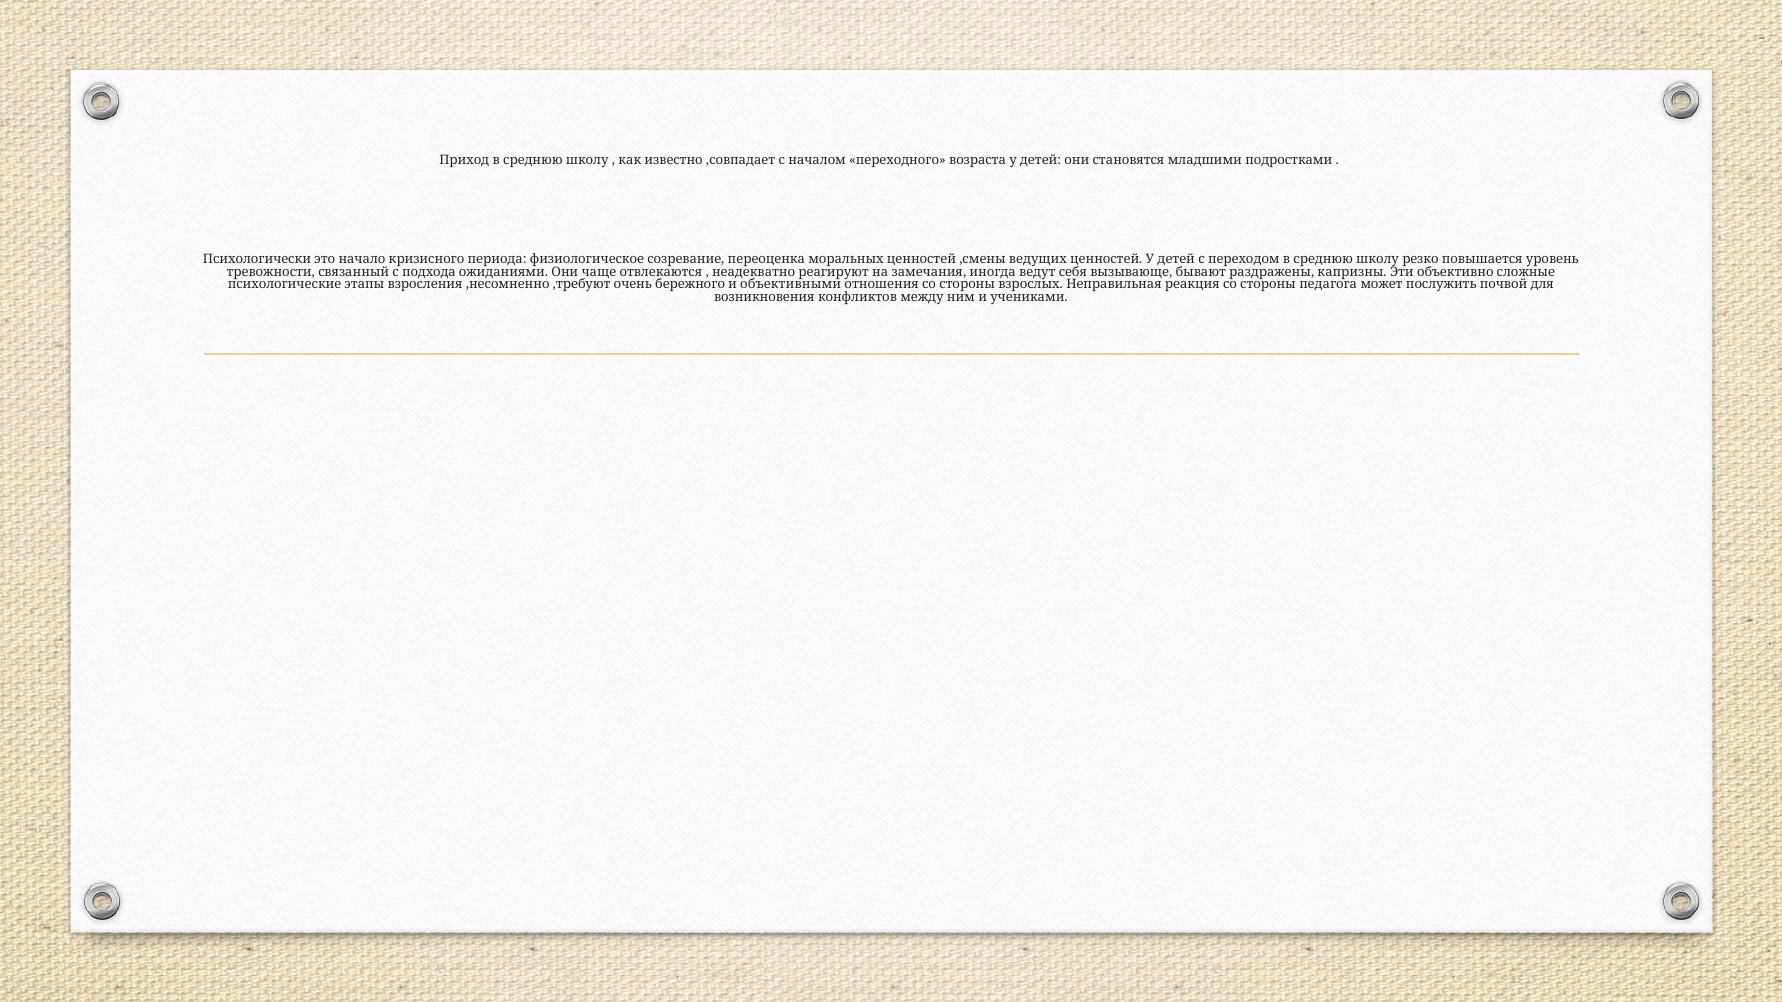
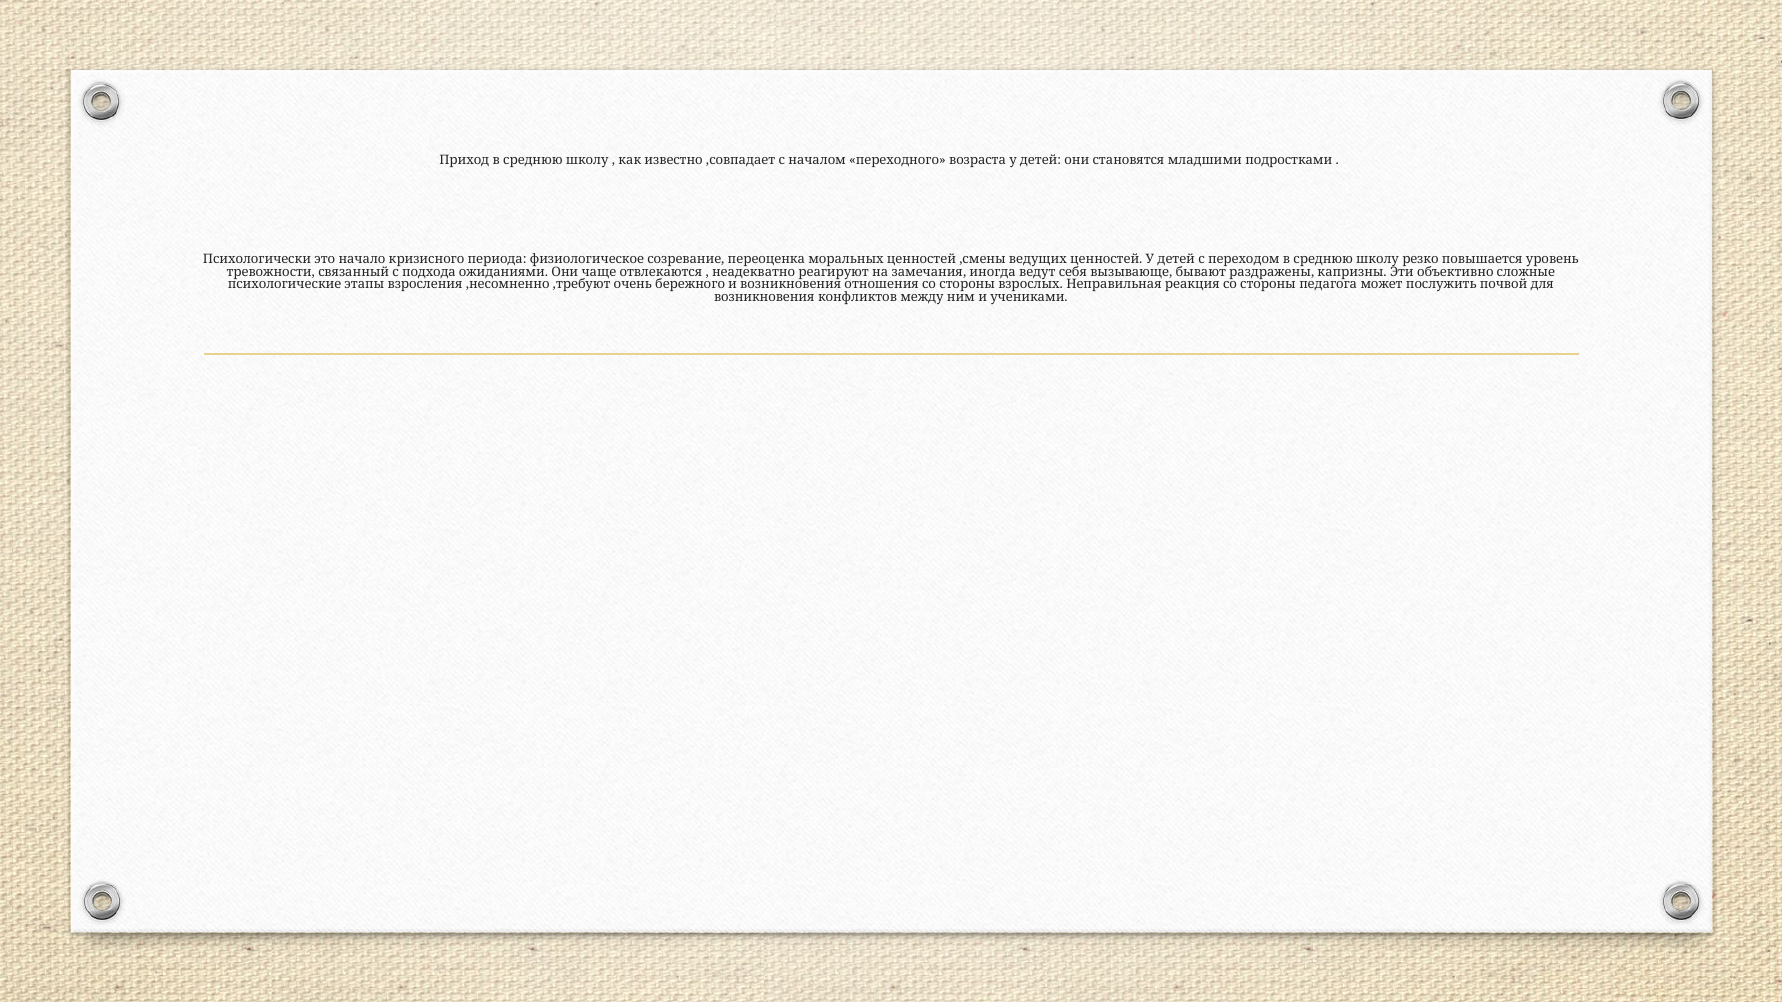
и объективными: объективными -> возникновения (791, 285)
